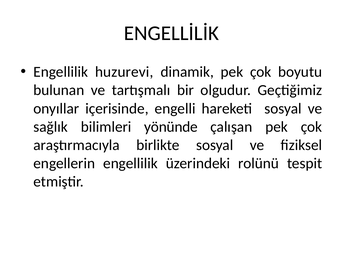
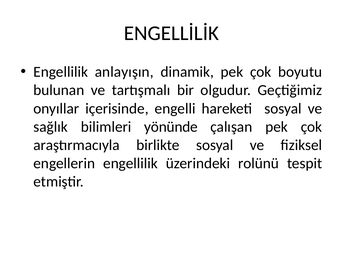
huzurevi: huzurevi -> anlayışın (124, 72)
